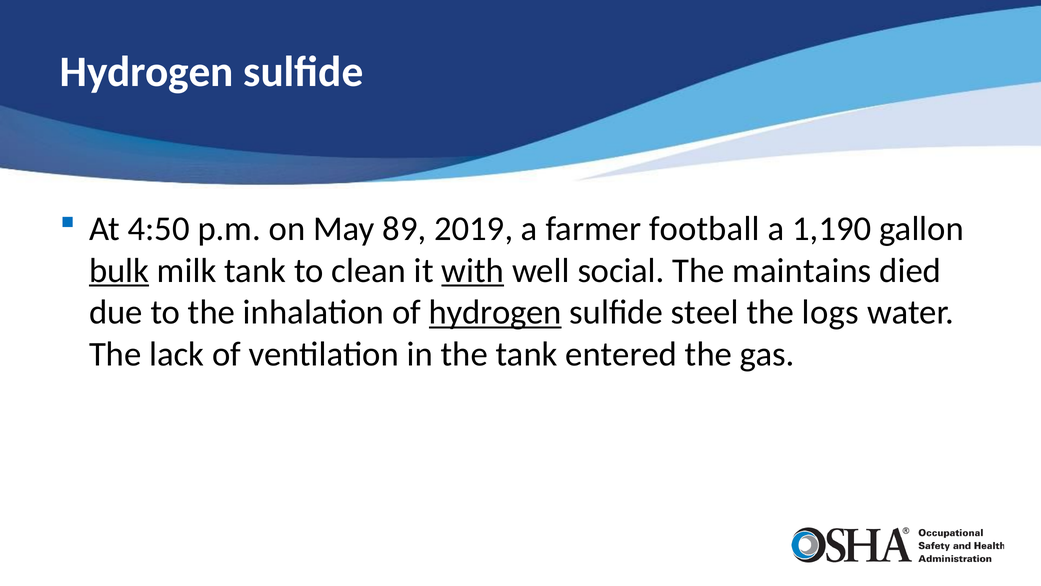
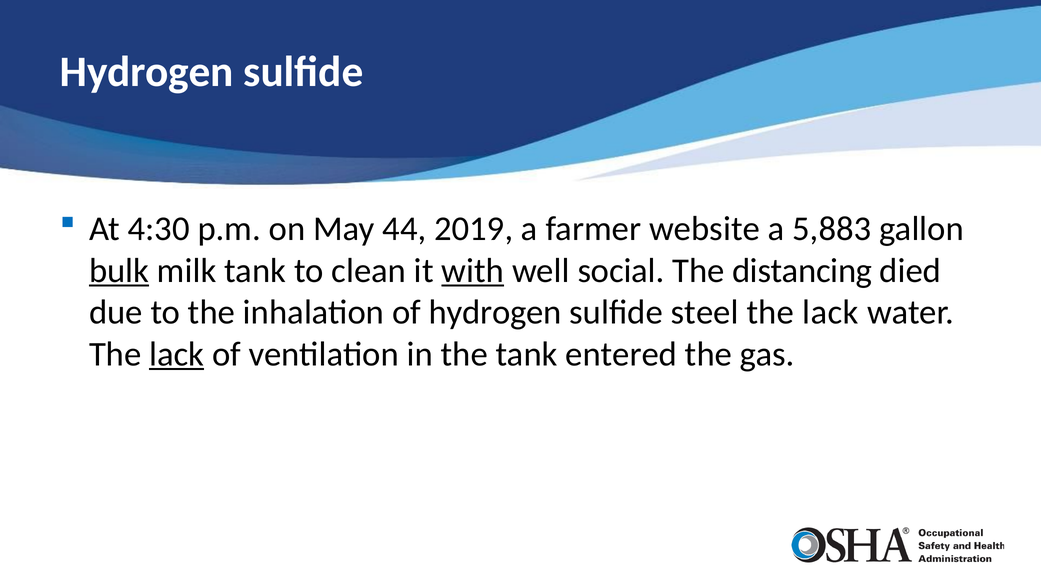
4:50: 4:50 -> 4:30 (159, 229)
89: 89 -> 44 (404, 229)
football: football -> website (704, 229)
1,190: 1,190 -> 5,883 (832, 229)
maintains: maintains -> distancing (802, 271)
hydrogen underline: present -> none (495, 312)
logs: logs -> lack (830, 312)
lack underline: none -> present (177, 354)
